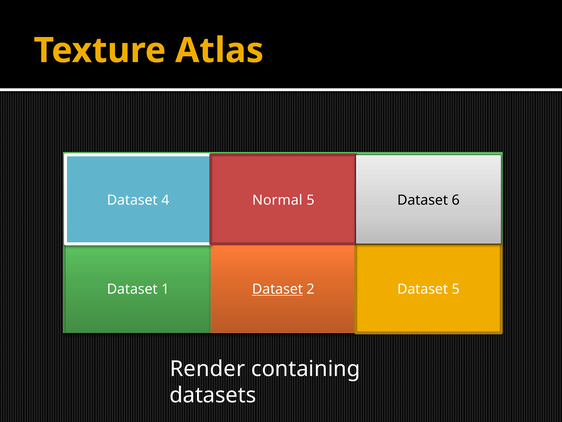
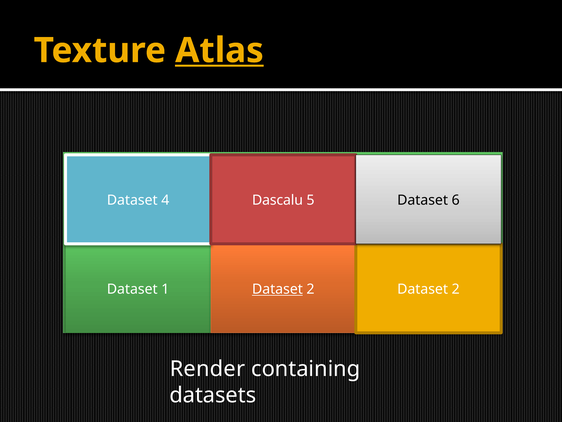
Atlas underline: none -> present (219, 50)
Normal: Normal -> Dascalu (278, 200)
2 Dataset 5: 5 -> 2 (456, 289)
